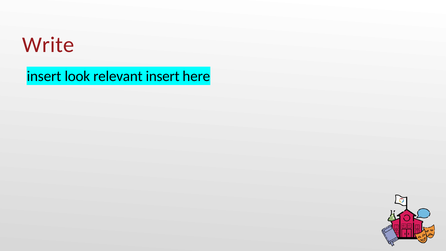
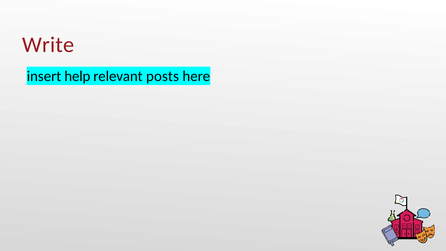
look: look -> help (77, 76)
relevant insert: insert -> posts (162, 76)
